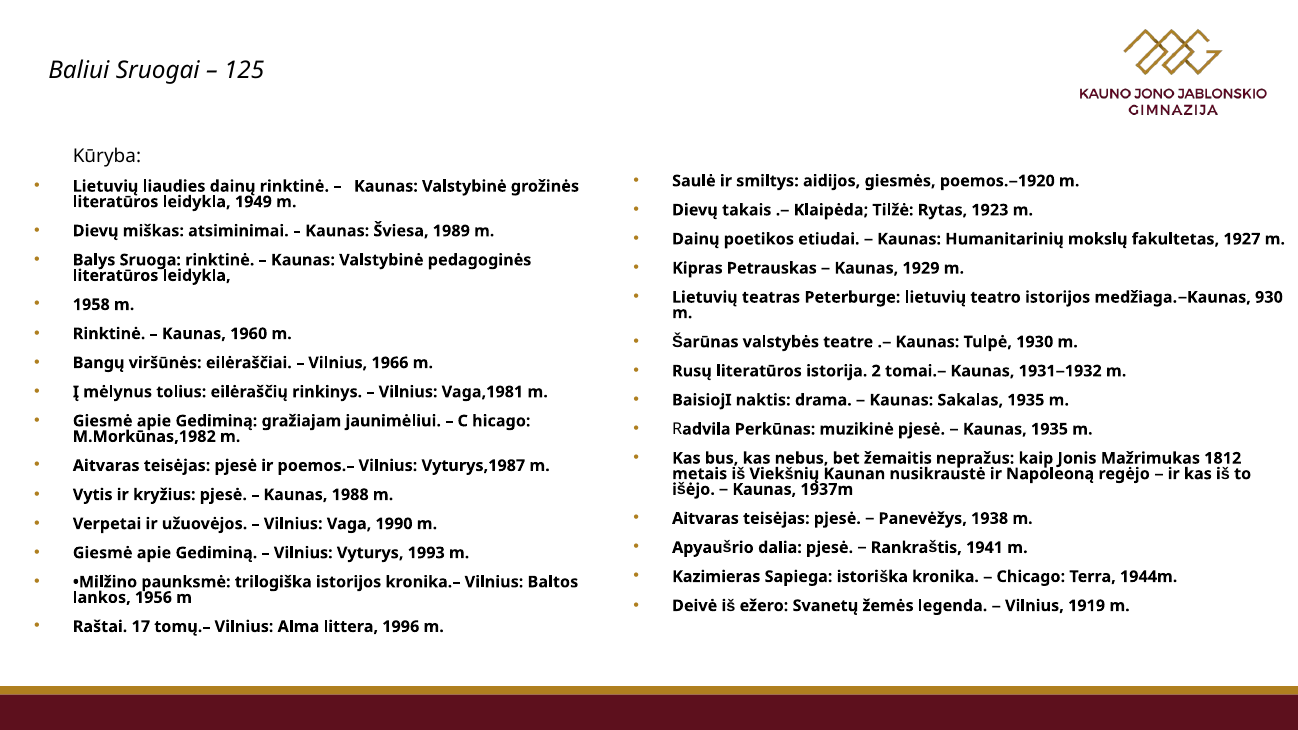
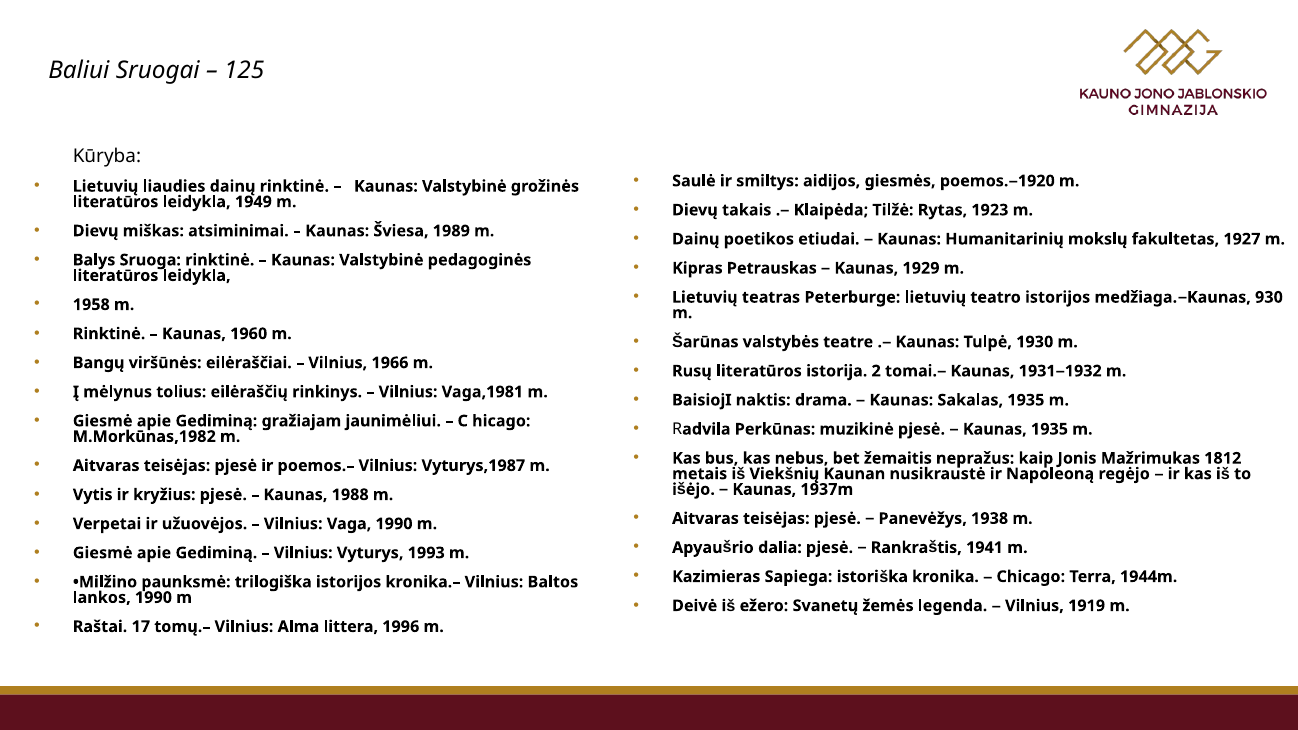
lankos 1956: 1956 -> 1990 (153, 598)
